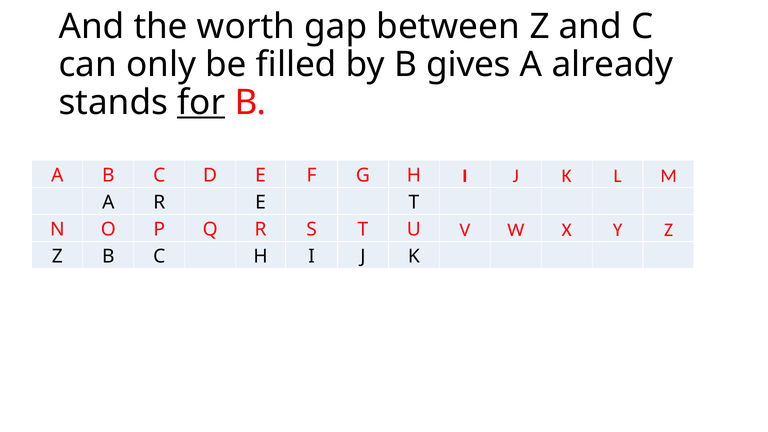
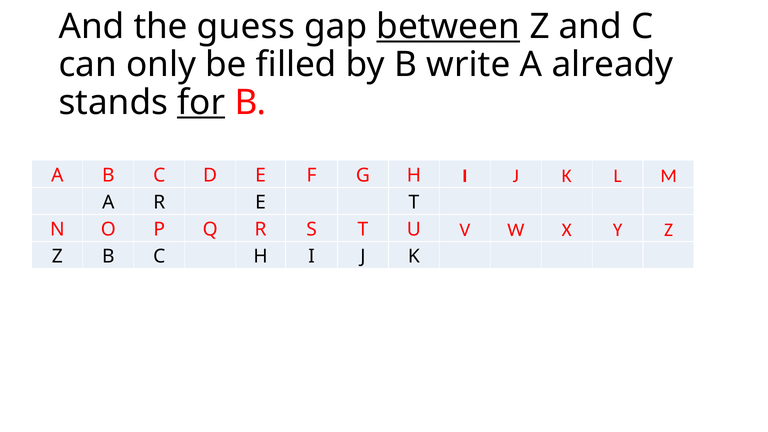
worth: worth -> guess (246, 27)
between underline: none -> present (448, 27)
gives: gives -> write (468, 65)
